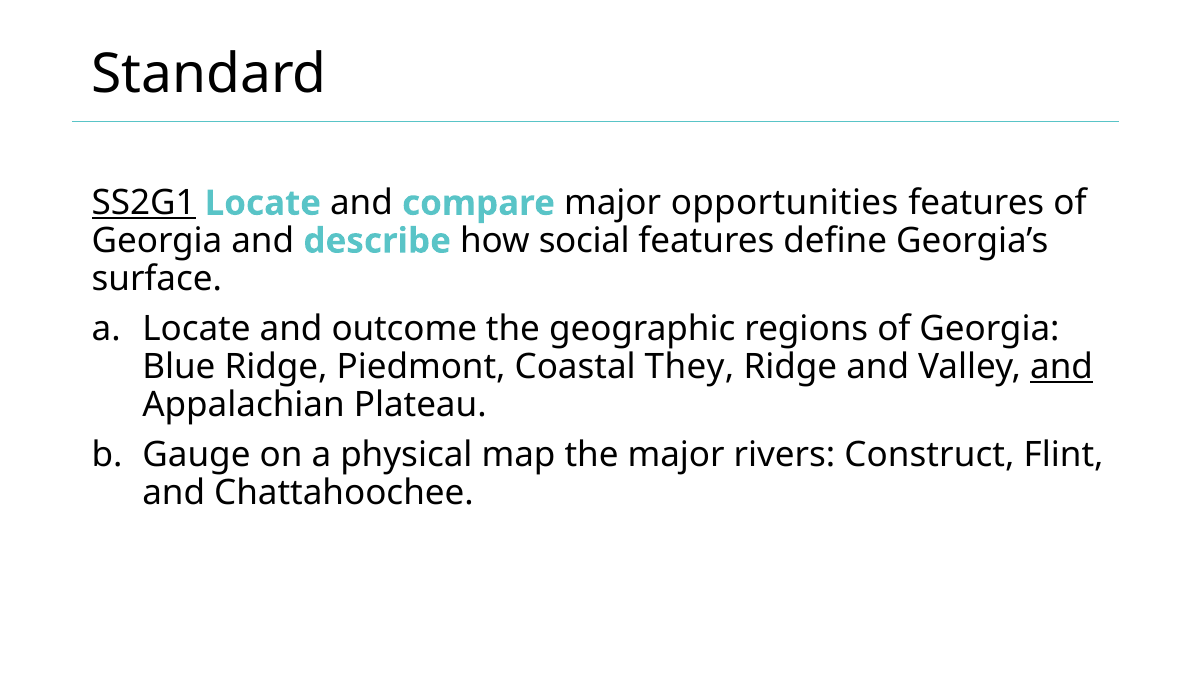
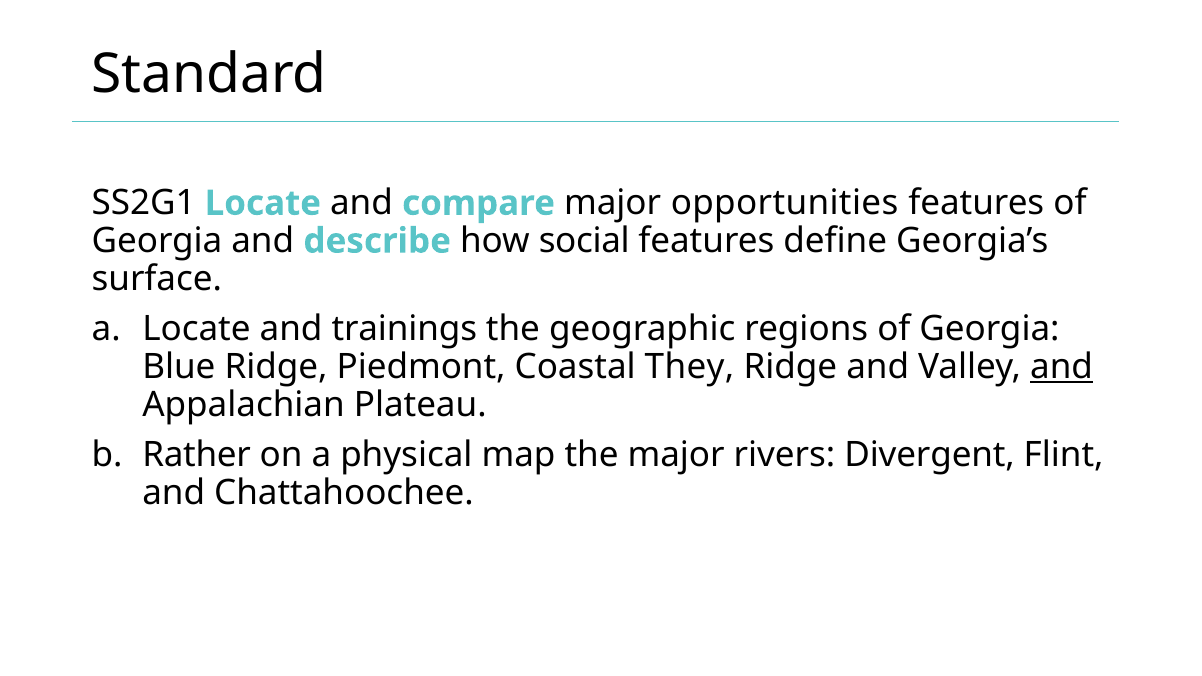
SS2G1 underline: present -> none (144, 203)
outcome: outcome -> trainings (404, 329)
Gauge: Gauge -> Rather (197, 455)
Construct: Construct -> Divergent (930, 455)
